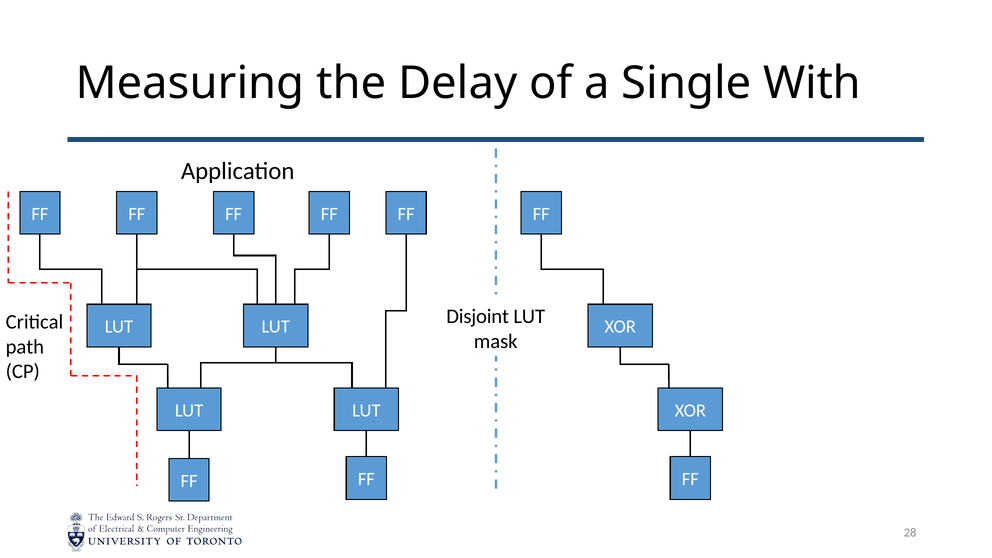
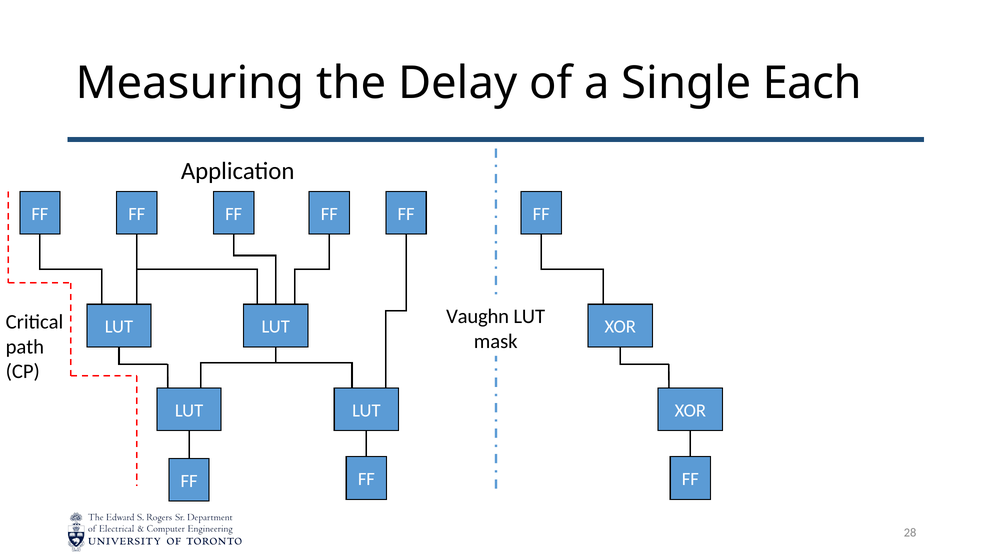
With: With -> Each (812, 83)
Disjoint: Disjoint -> Vaughn (478, 316)
